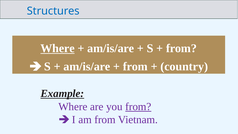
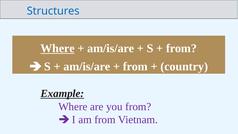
from underline: present -> none (138, 107)
